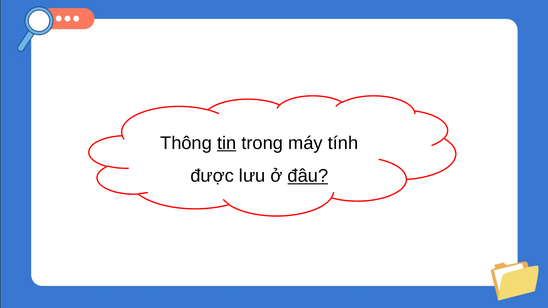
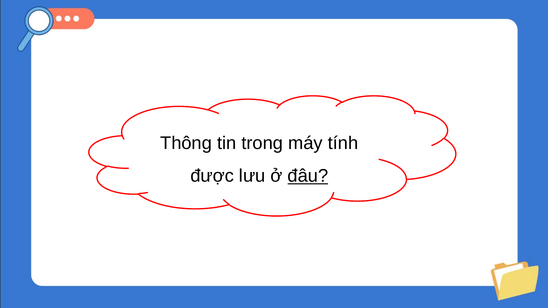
tin underline: present -> none (227, 143)
